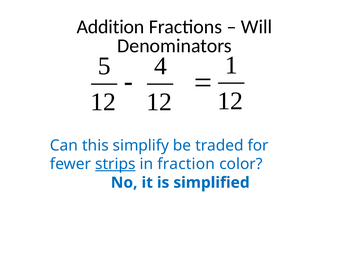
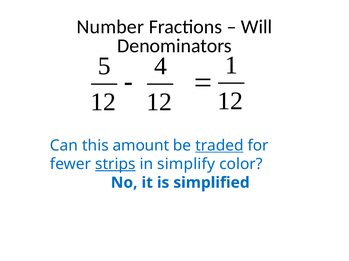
Addition: Addition -> Number (110, 27)
simplify: simplify -> amount (141, 146)
traded underline: none -> present (219, 146)
fraction: fraction -> simplify (186, 165)
